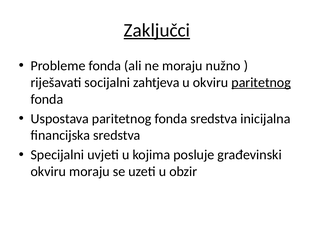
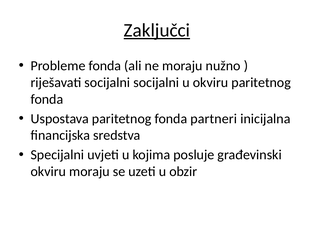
socijalni zahtjeva: zahtjeva -> socijalni (156, 83)
paritetnog underline: present -> none (261, 83)
fonda sredstva: sredstva -> partneri (214, 119)
